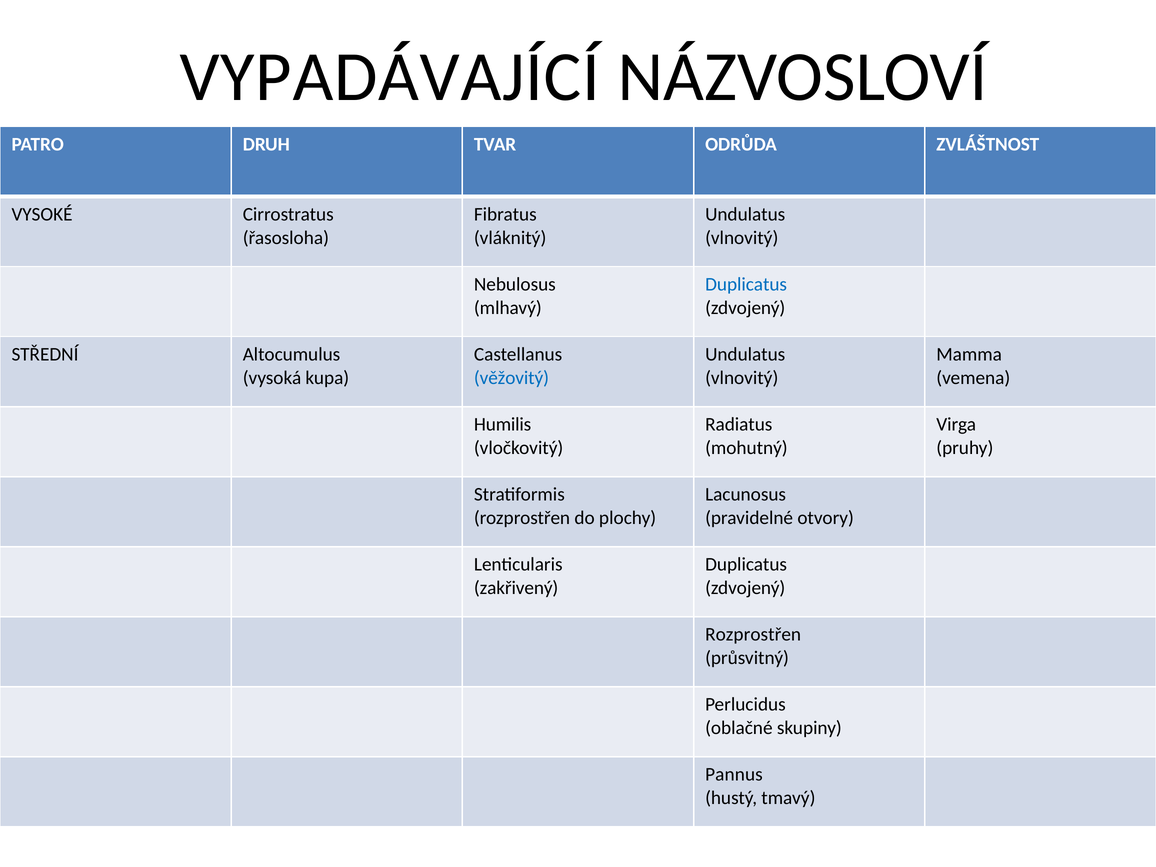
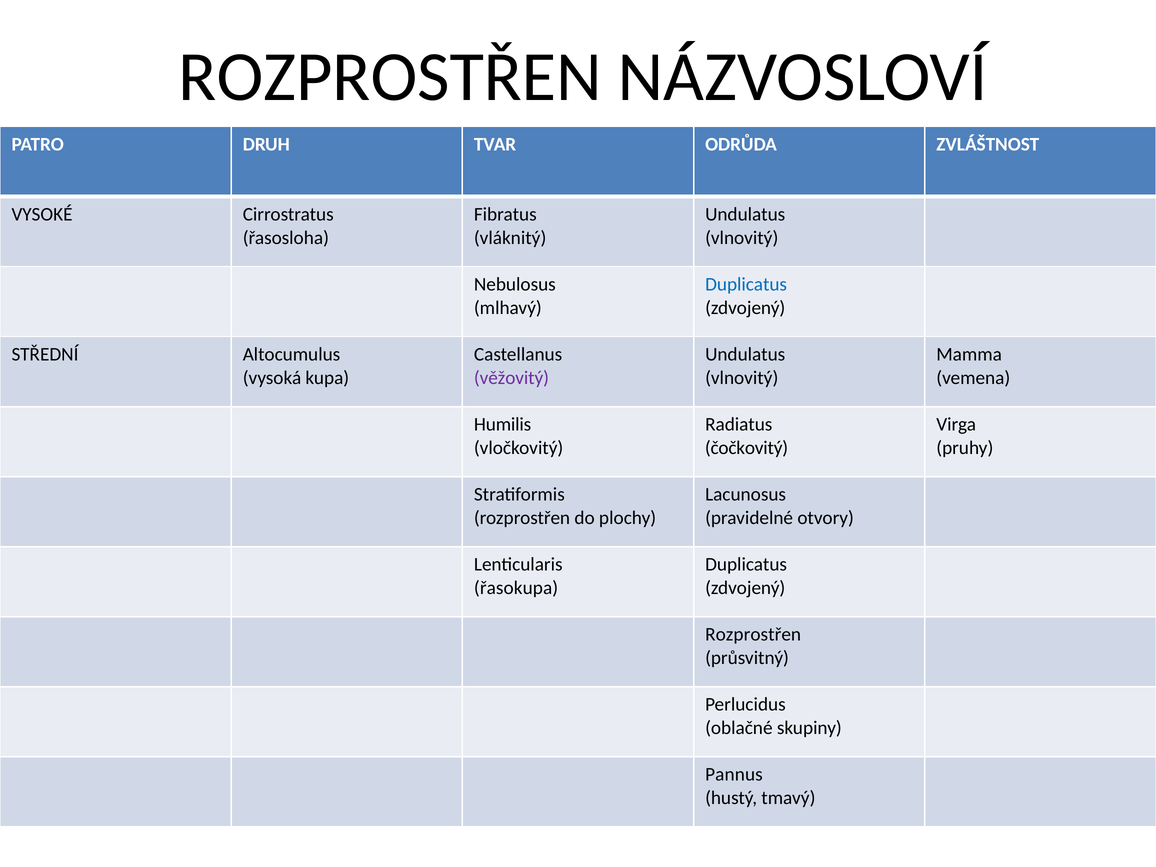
VYPADÁVAJÍCÍ: VYPADÁVAJÍCÍ -> ROZPROSTŘEN (390, 77)
věžovitý colour: blue -> purple (511, 378)
mohutný: mohutný -> čočkovitý (747, 448)
zakřivený: zakřivený -> řasokupa (516, 588)
